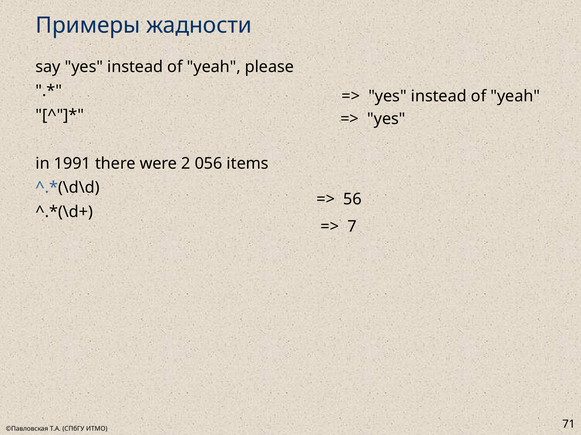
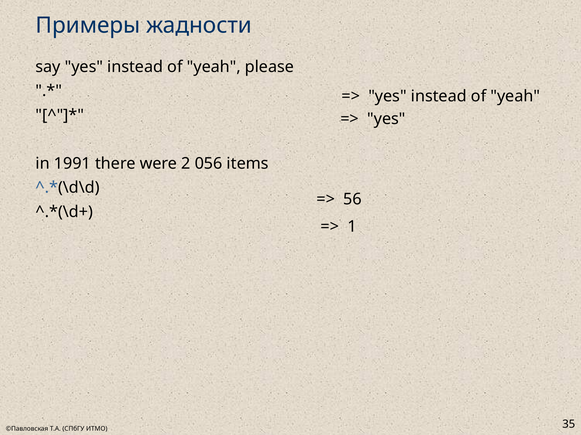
7: 7 -> 1 (352, 227)
71: 71 -> 35 (569, 425)
